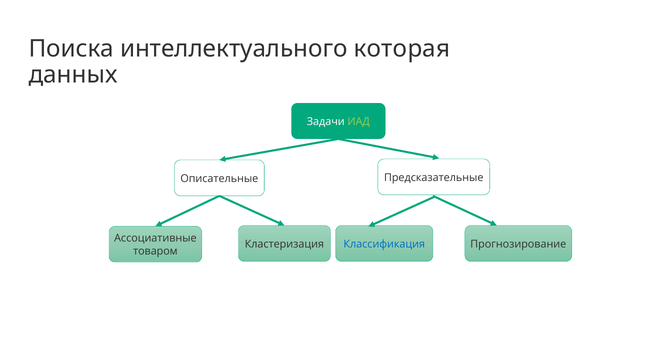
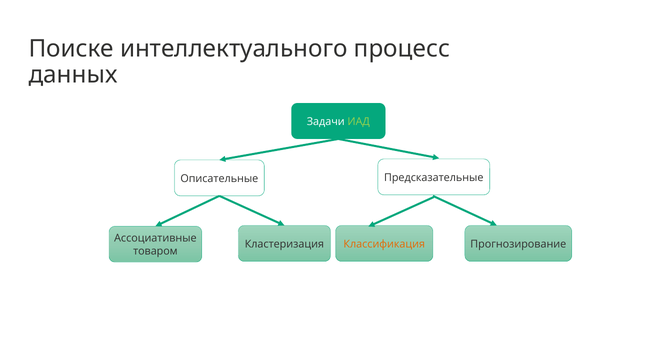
Поиска: Поиска -> Поиске (71, 49)
которая: которая -> процесс (402, 49)
Классификация colour: blue -> orange (384, 244)
